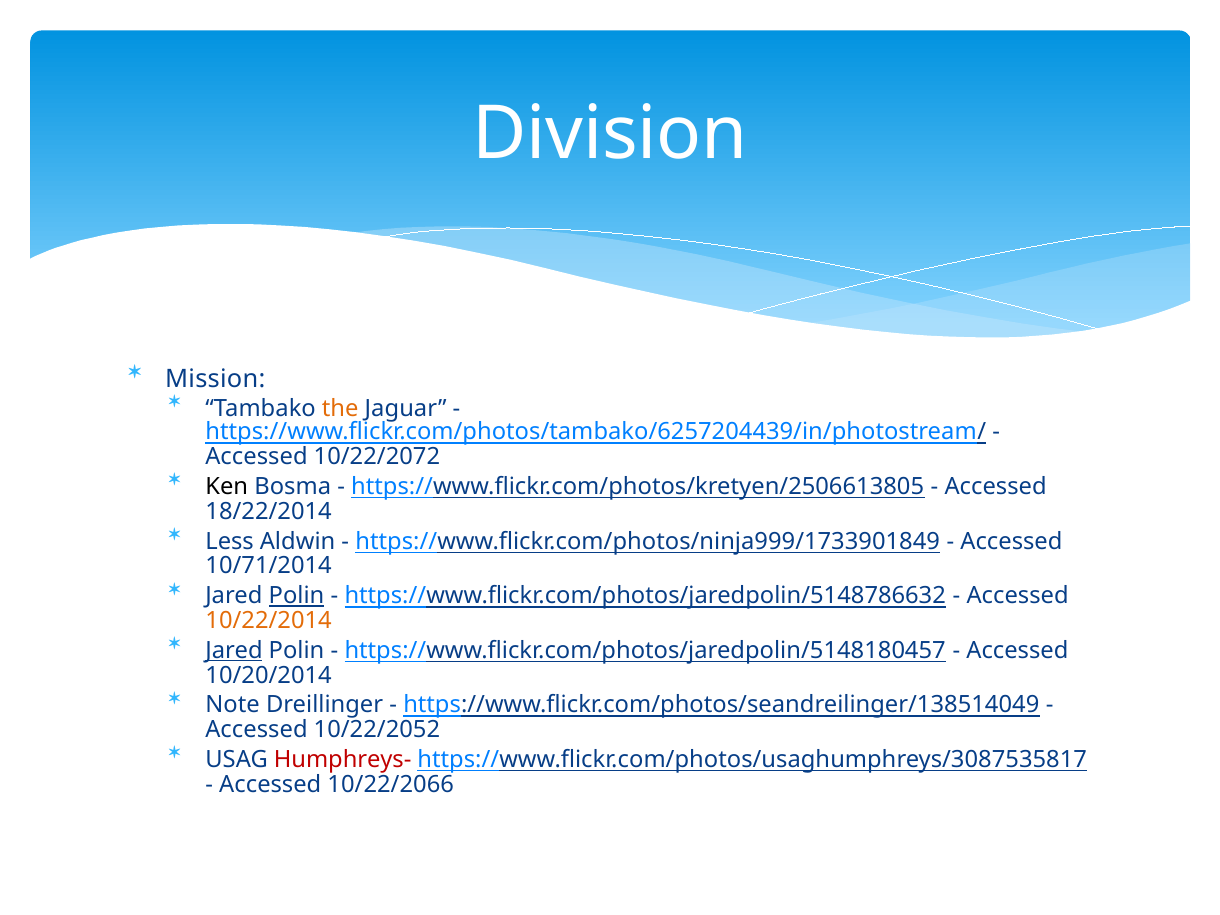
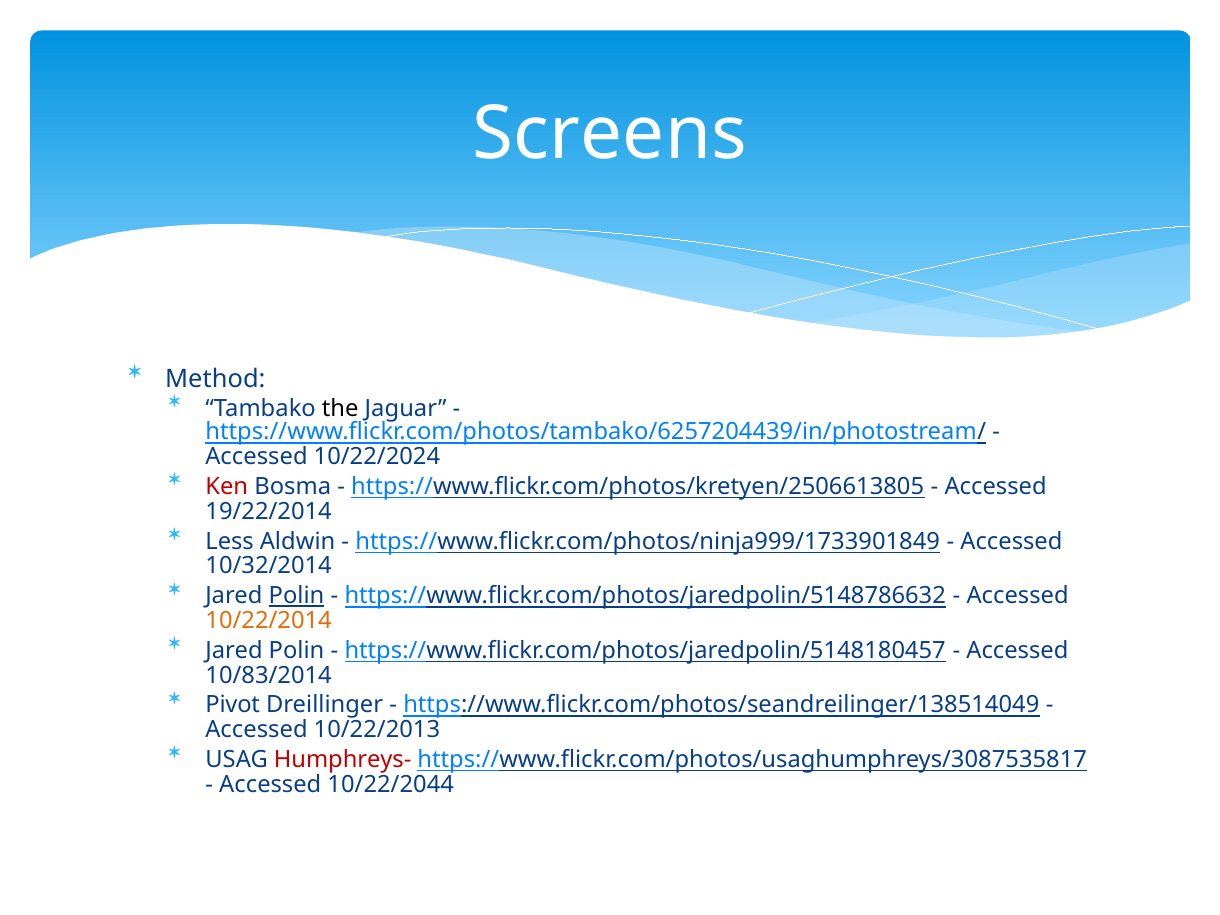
Division: Division -> Screens (610, 134)
Mission: Mission -> Method (215, 379)
the colour: orange -> black (340, 408)
10/22/2072: 10/22/2072 -> 10/22/2024 (377, 457)
Ken colour: black -> red (227, 487)
18/22/2014: 18/22/2014 -> 19/22/2014 (269, 512)
10/71/2014: 10/71/2014 -> 10/32/2014 (269, 566)
Jared underline: present -> none (234, 650)
10/20/2014: 10/20/2014 -> 10/83/2014 (269, 675)
Note: Note -> Pivot (233, 705)
10/22/2052: 10/22/2052 -> 10/22/2013 (377, 730)
10/22/2066: 10/22/2066 -> 10/22/2044 (391, 784)
